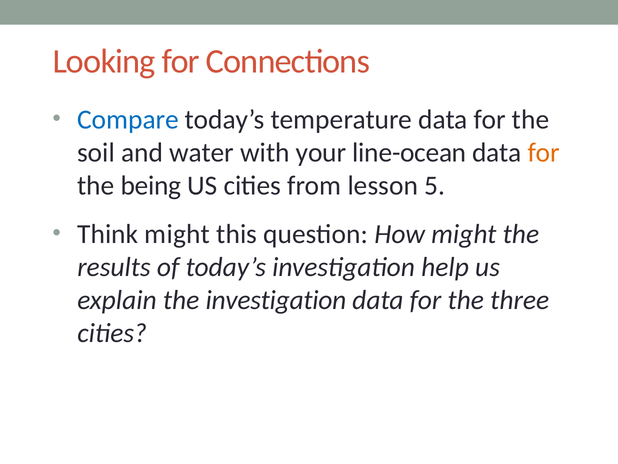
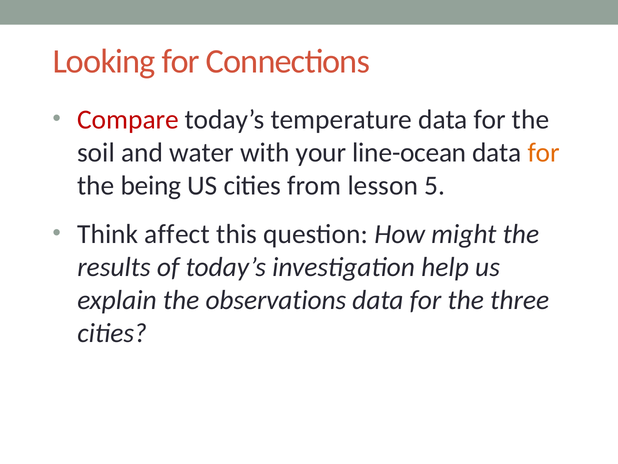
Compare colour: blue -> red (128, 119)
Think might: might -> affect (177, 234)
the investigation: investigation -> observations (276, 300)
